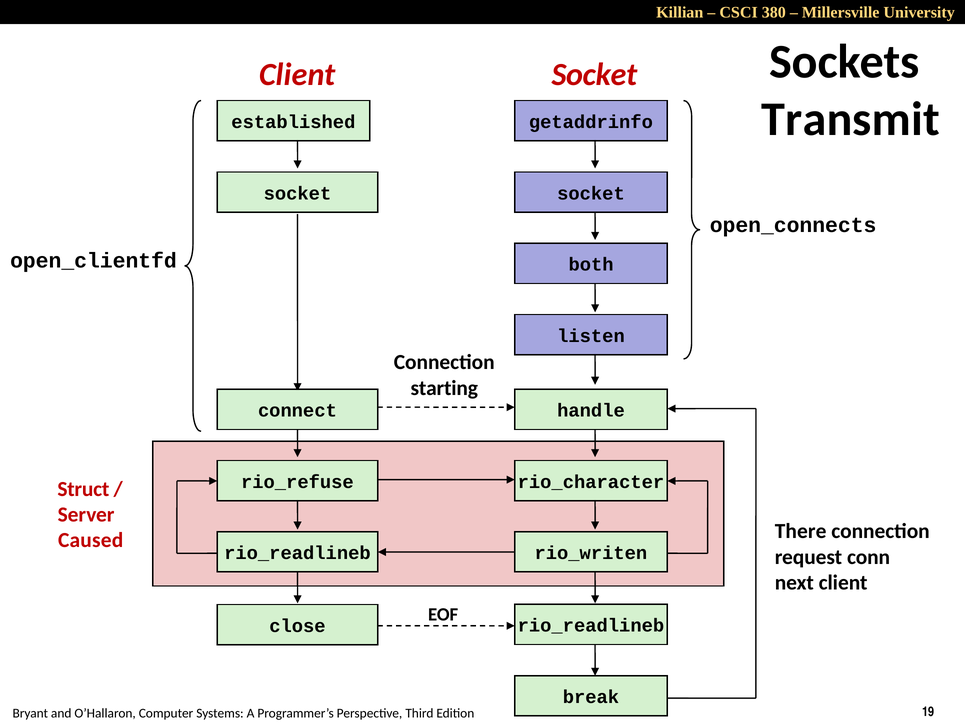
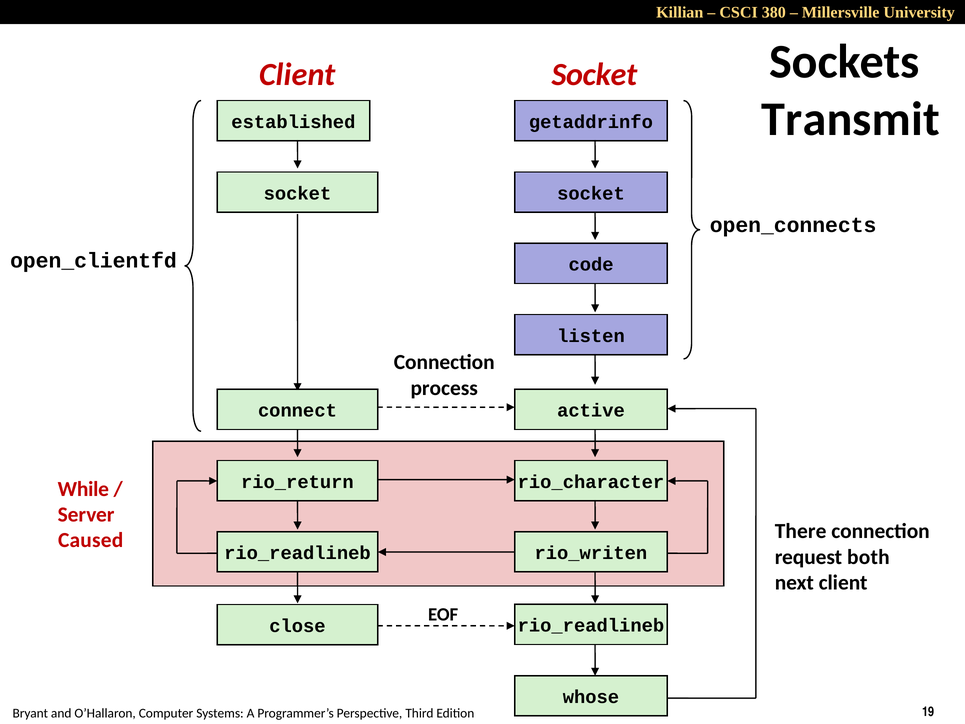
both: both -> code (591, 265)
starting: starting -> process (444, 388)
handle: handle -> active (591, 411)
rio_refuse: rio_refuse -> rio_return (297, 482)
Struct: Struct -> While (83, 489)
conn: conn -> both (868, 557)
break: break -> whose (591, 697)
